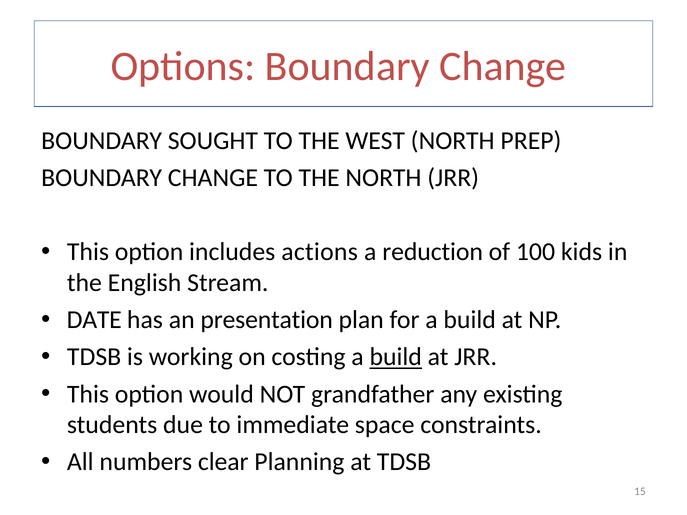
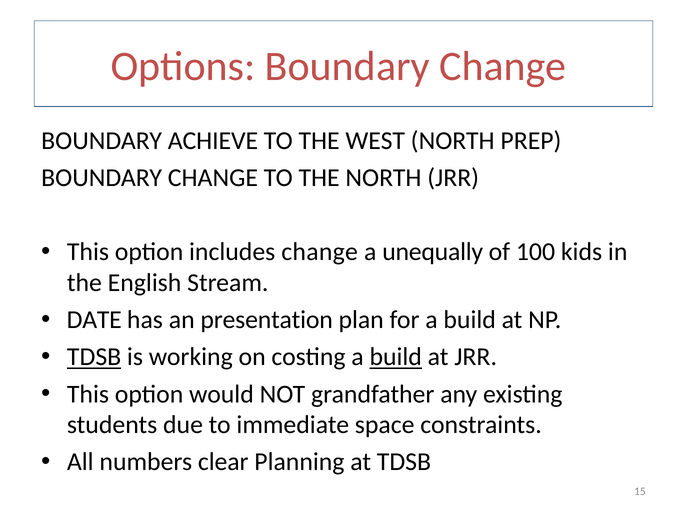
SOUGHT: SOUGHT -> ACHIEVE (213, 141)
includes actions: actions -> change (320, 252)
reduction: reduction -> unequally (433, 252)
TDSB underline: none -> present (94, 357)
